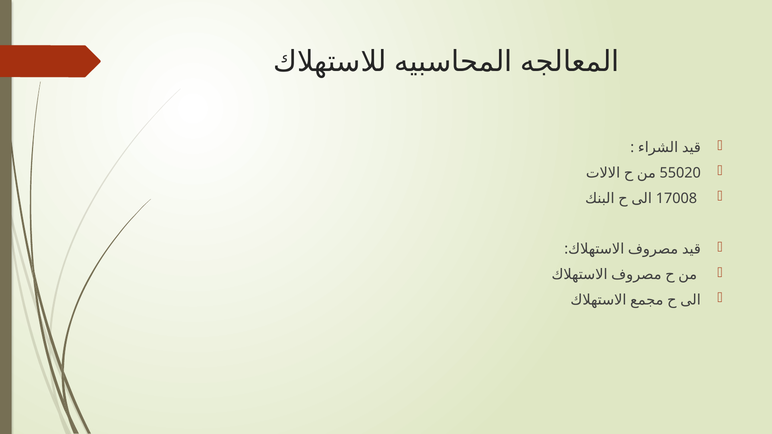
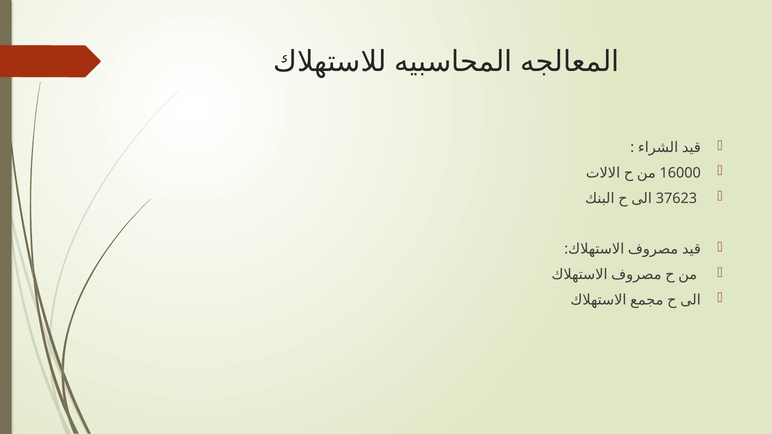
55020: 55020 -> 16000 (680, 173)
17008: 17008 -> 37623 (676, 199)
